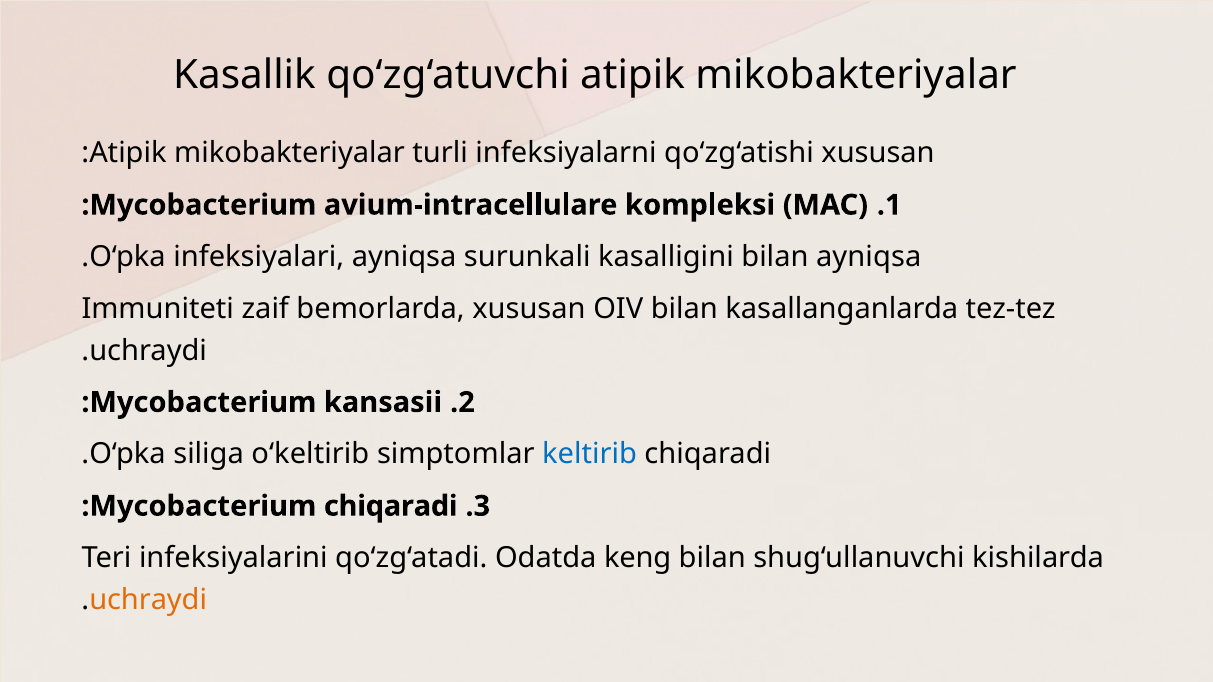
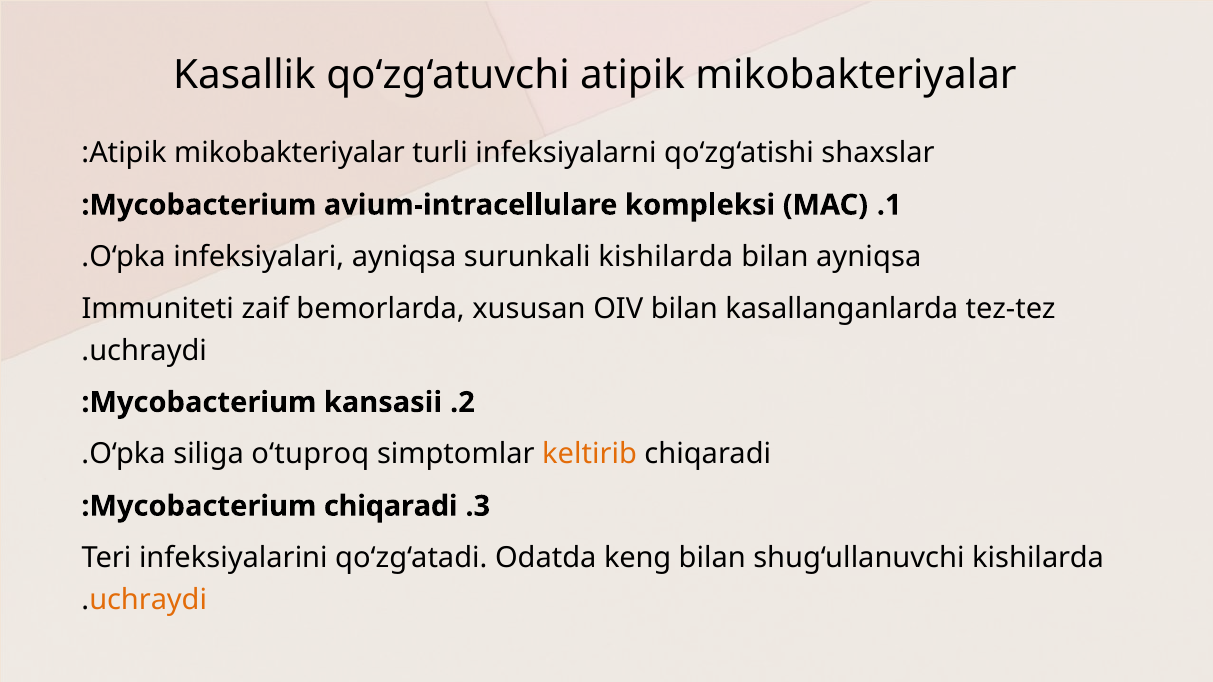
qo‘zg‘atishi xususan: xususan -> shaxslar (878, 153)
surunkali kasalligini: kasalligini -> kishilarda (666, 257)
o‘keltirib: o‘keltirib -> o‘tuproq (310, 454)
keltirib colour: blue -> orange (590, 454)
